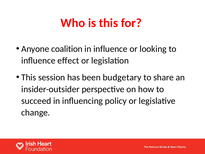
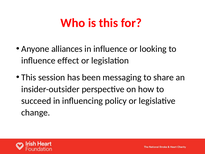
coalition: coalition -> alliances (67, 49)
budgetary: budgetary -> messaging (122, 77)
